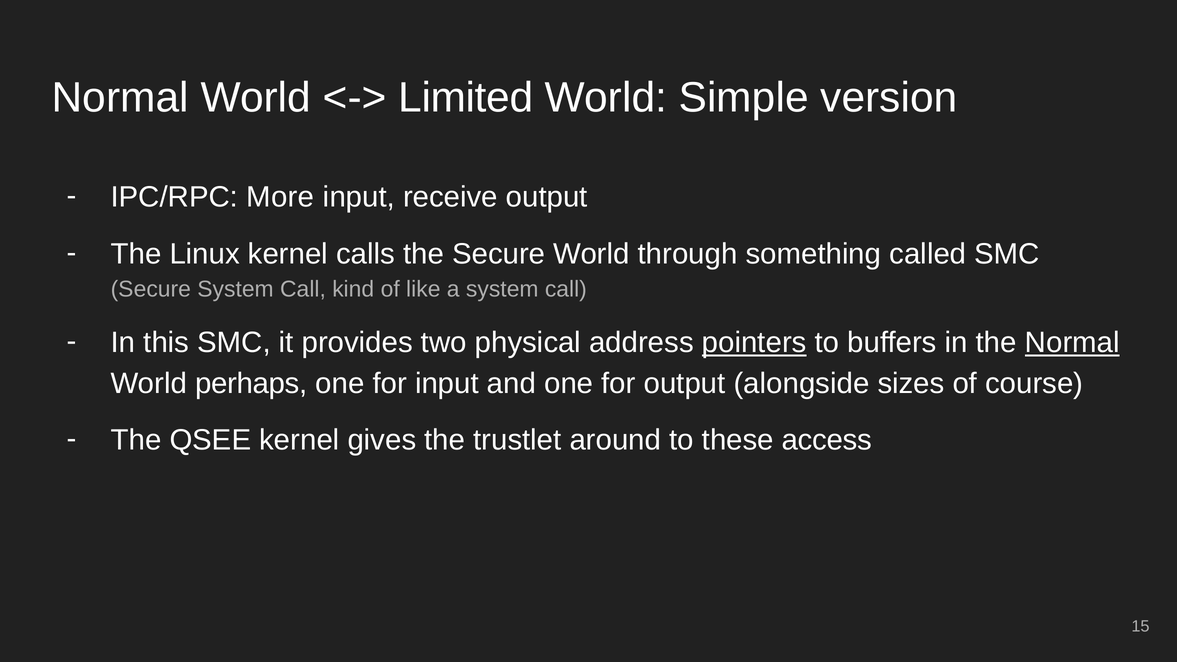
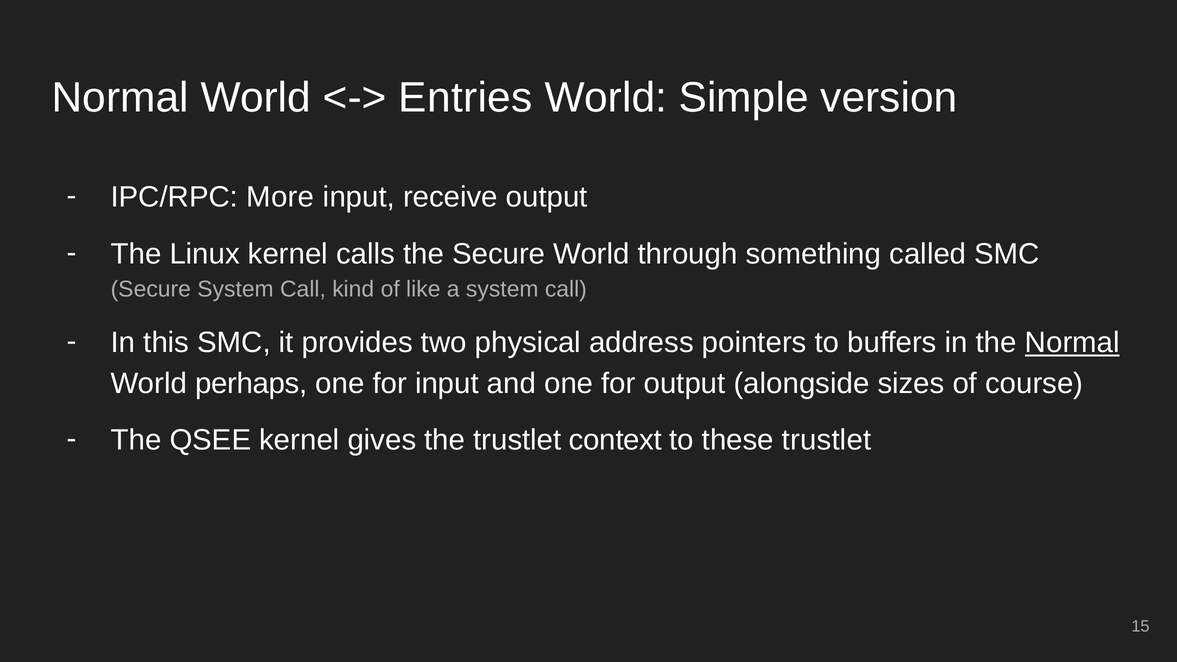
Limited: Limited -> Entries (466, 98)
pointers underline: present -> none (754, 343)
around: around -> context (615, 440)
these access: access -> trustlet (827, 440)
